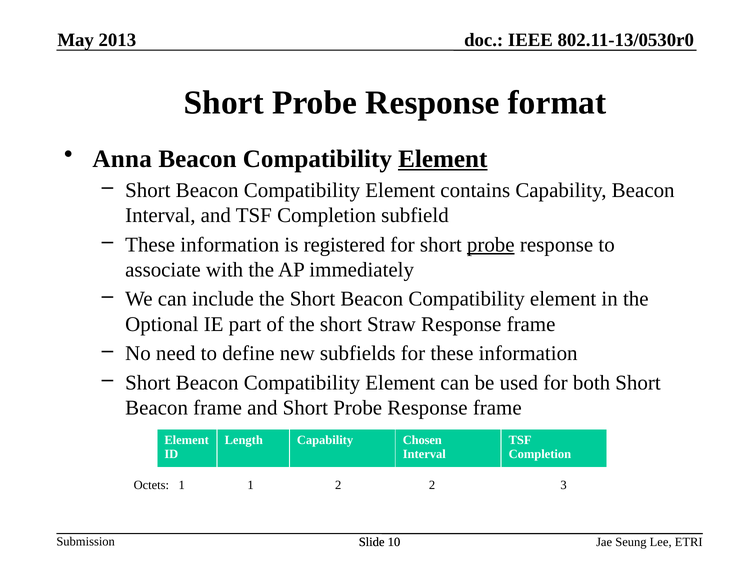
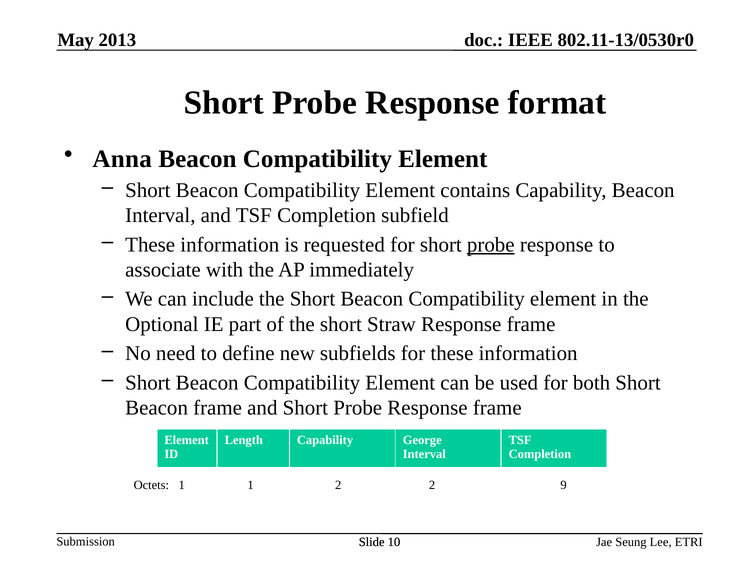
Element underline: present -> none (443, 159)
registered: registered -> requested (344, 245)
Chosen: Chosen -> George (422, 440)
3: 3 -> 9 (564, 485)
